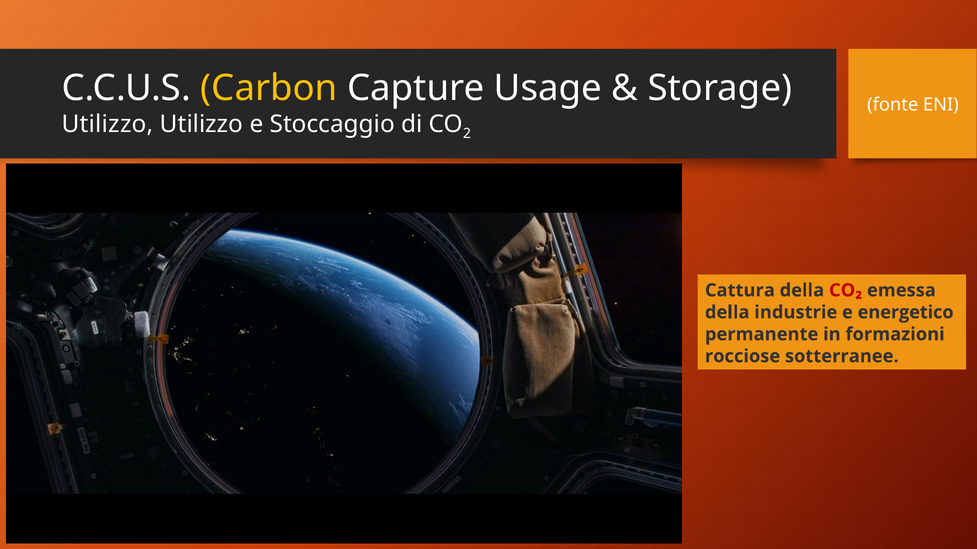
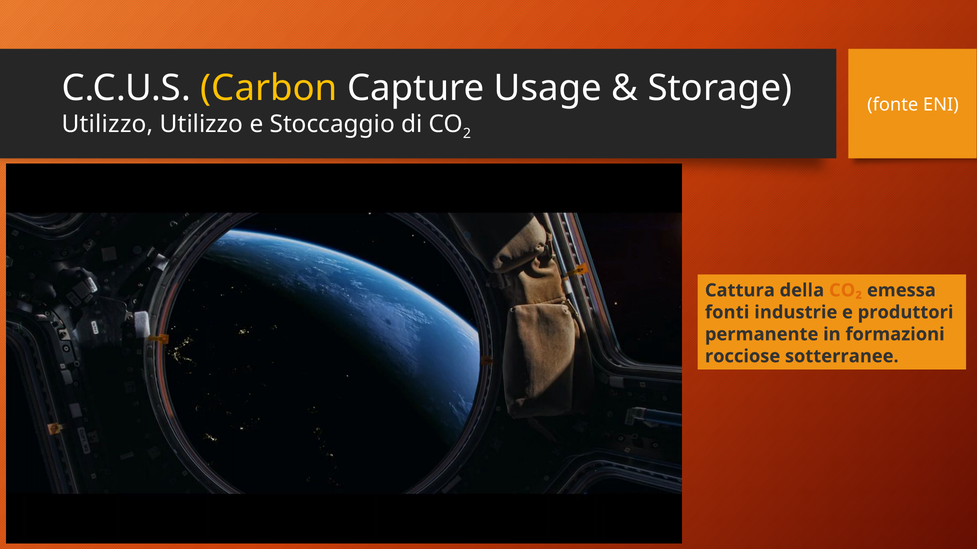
CO₂ colour: red -> orange (846, 291)
della: della -> fonti (727, 313)
energetico: energetico -> produttori (906, 313)
